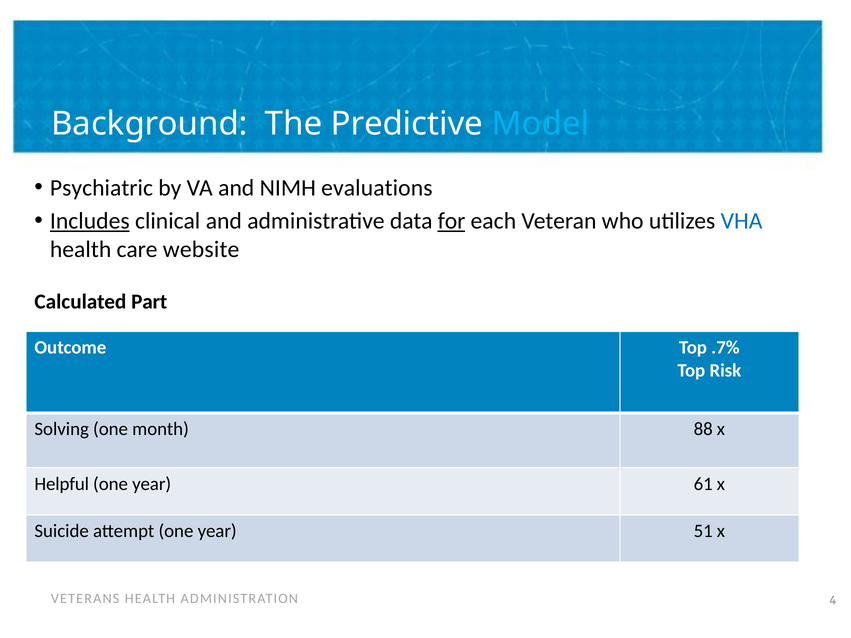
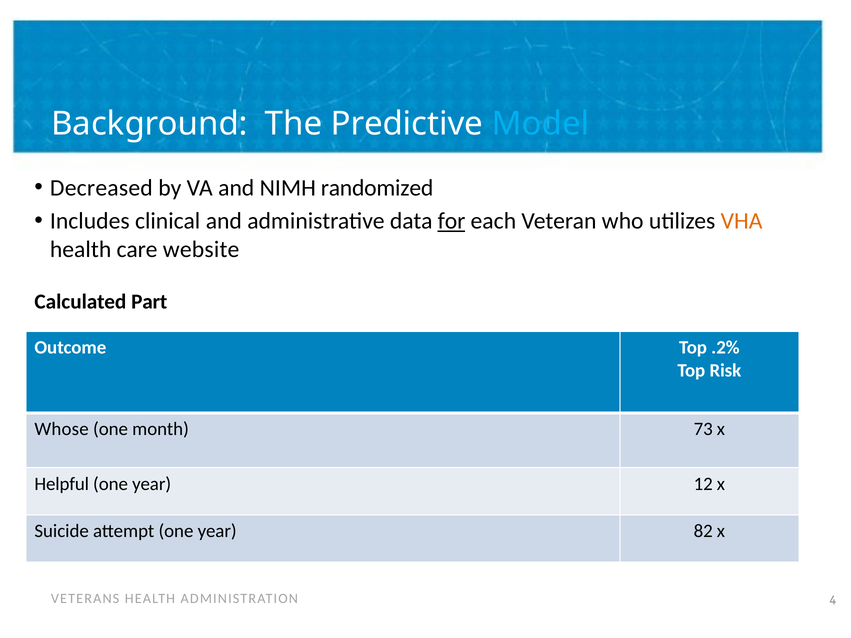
Psychiatric: Psychiatric -> Decreased (101, 188)
evaluations: evaluations -> randomized (377, 188)
Includes underline: present -> none (90, 221)
VHA colour: blue -> orange (742, 221)
.7%: .7% -> .2% (725, 348)
Solving: Solving -> Whose (62, 429)
88: 88 -> 73 (703, 429)
61: 61 -> 12 (703, 484)
51: 51 -> 82 (703, 531)
